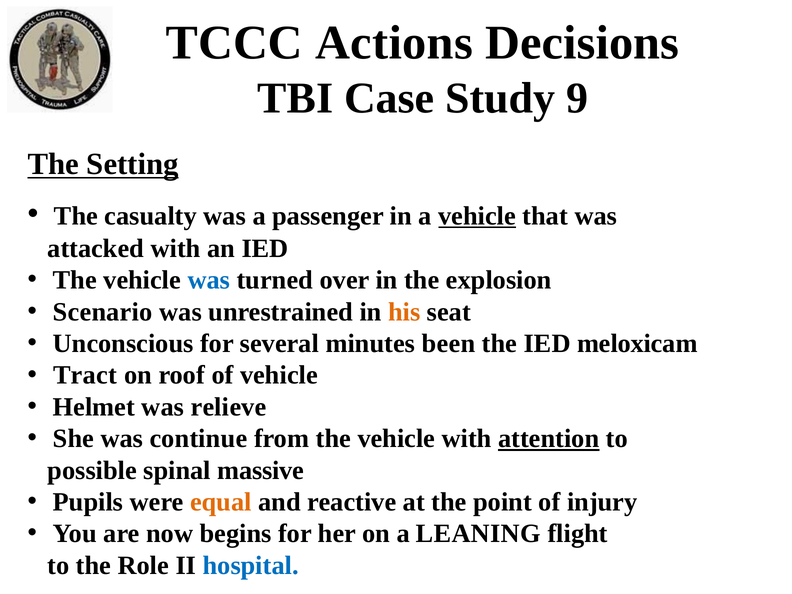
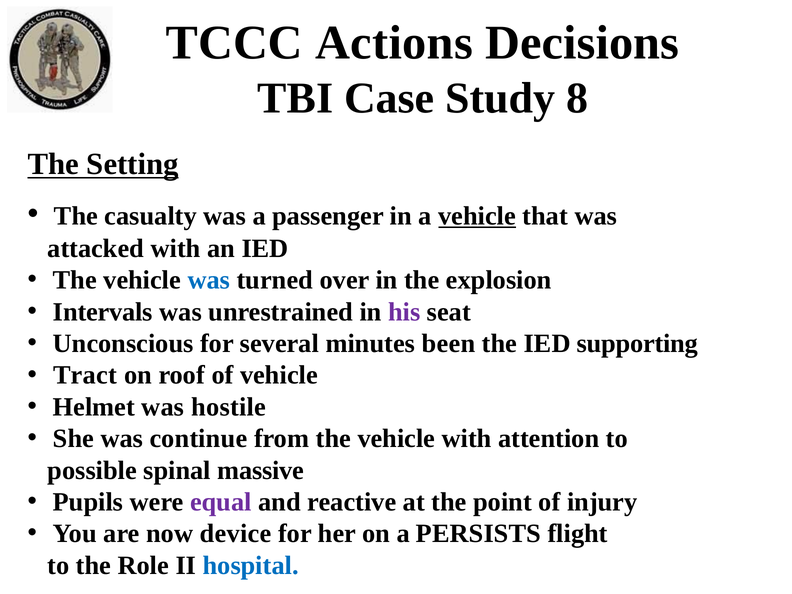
9: 9 -> 8 (577, 98)
Scenario: Scenario -> Intervals (103, 312)
his colour: orange -> purple (404, 312)
meloxicam: meloxicam -> supporting (637, 344)
relieve: relieve -> hostile (229, 407)
attention underline: present -> none (549, 439)
equal colour: orange -> purple (221, 502)
begins: begins -> device (235, 534)
LEANING: LEANING -> PERSISTS (478, 534)
